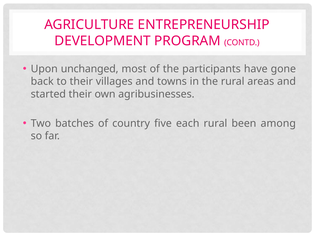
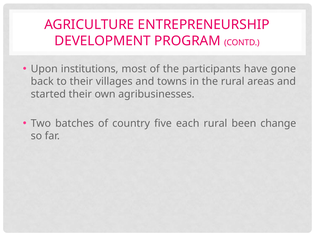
unchanged: unchanged -> institutions (90, 69)
among: among -> change (278, 124)
